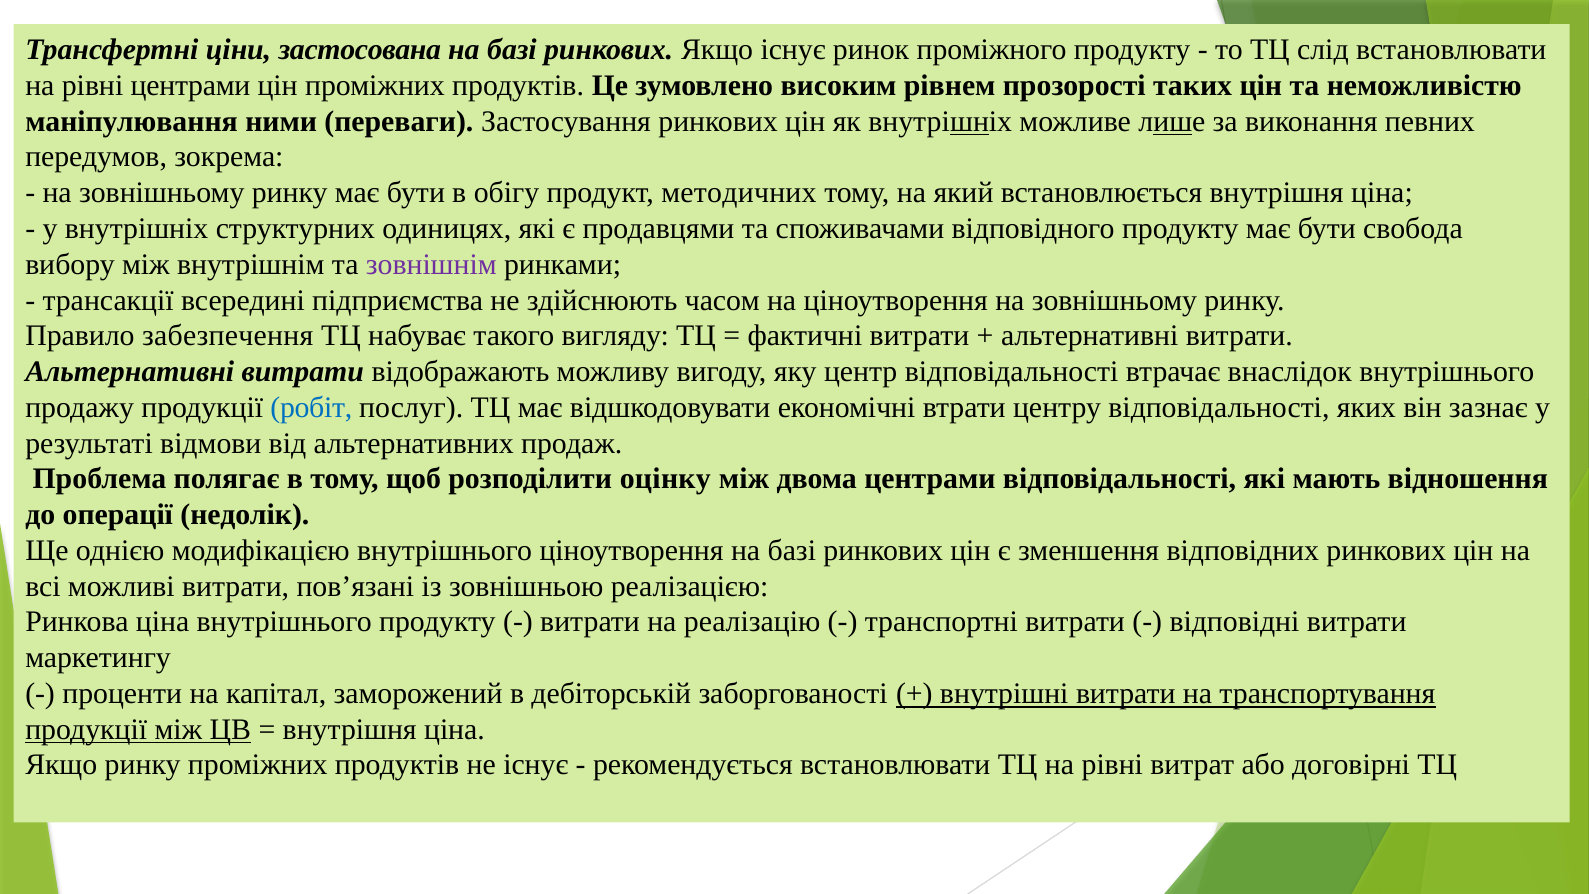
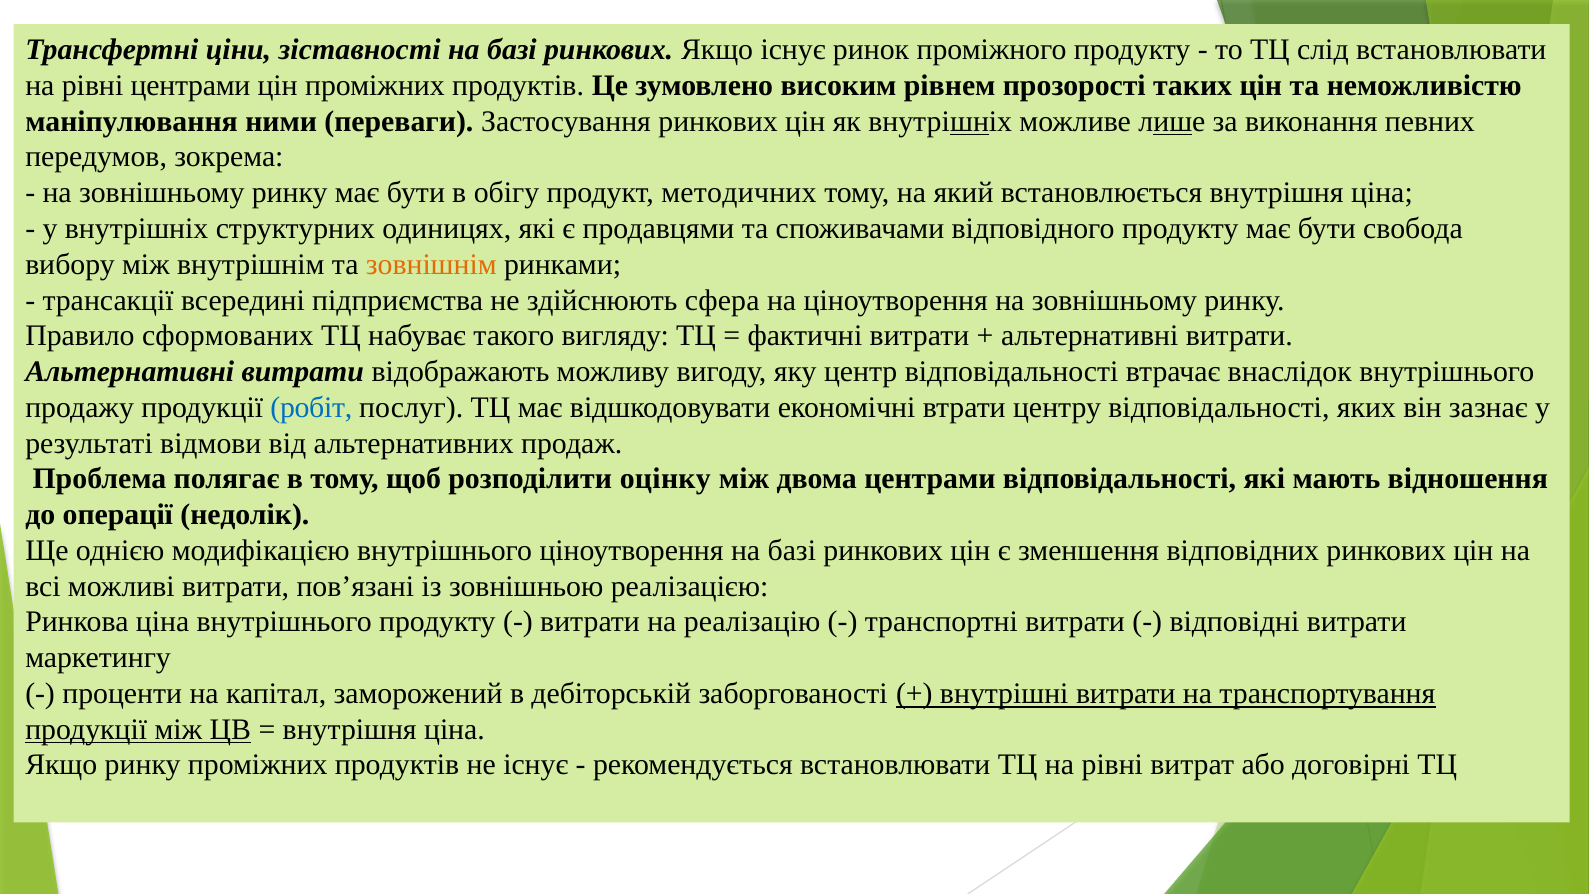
застосована: застосована -> зіставності (360, 50)
зовнішнім colour: purple -> orange (431, 264)
часом: часом -> сфера (722, 300)
забезпечення: забезпечення -> сформованих (228, 336)
